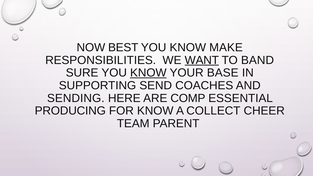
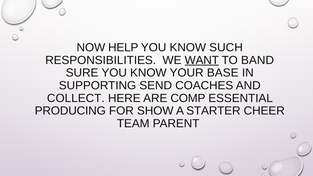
BEST: BEST -> HELP (123, 47)
MAKE: MAKE -> SUCH (226, 47)
KNOW underline: present -> none (148, 73)
SENDING: SENDING -> COLLECT (76, 98)
FOR KNOW: KNOW -> SHOW (155, 111)
COLLECT: COLLECT -> STARTER (213, 111)
